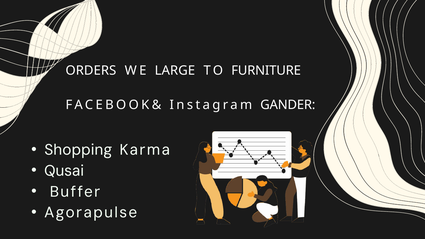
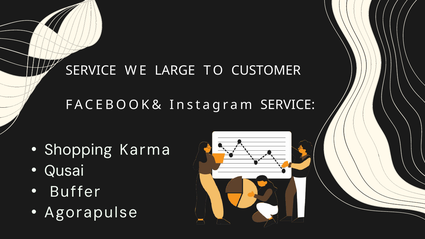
ORDERS: ORDERS -> SERVICE (91, 70)
FURNITURE: FURNITURE -> CUSTOMER (266, 70)
Instagram GANDER: GANDER -> SERVICE (288, 105)
